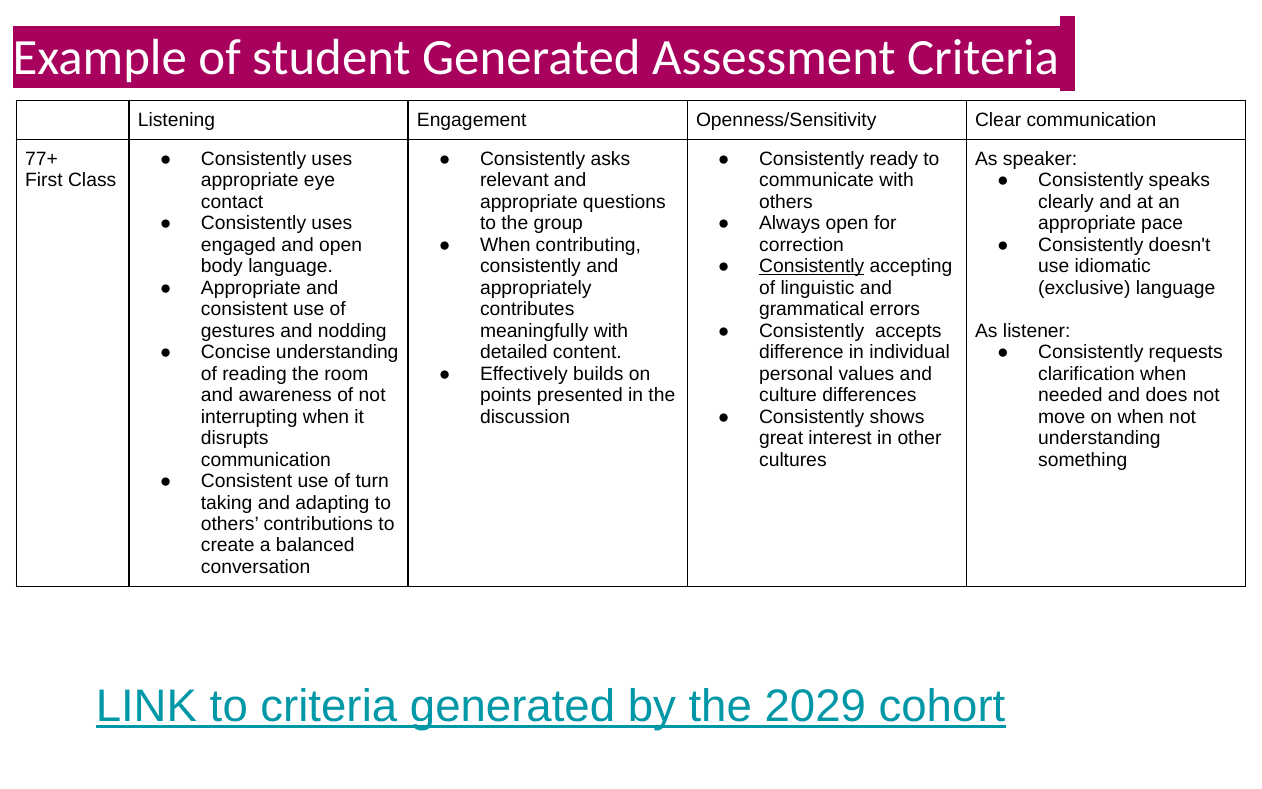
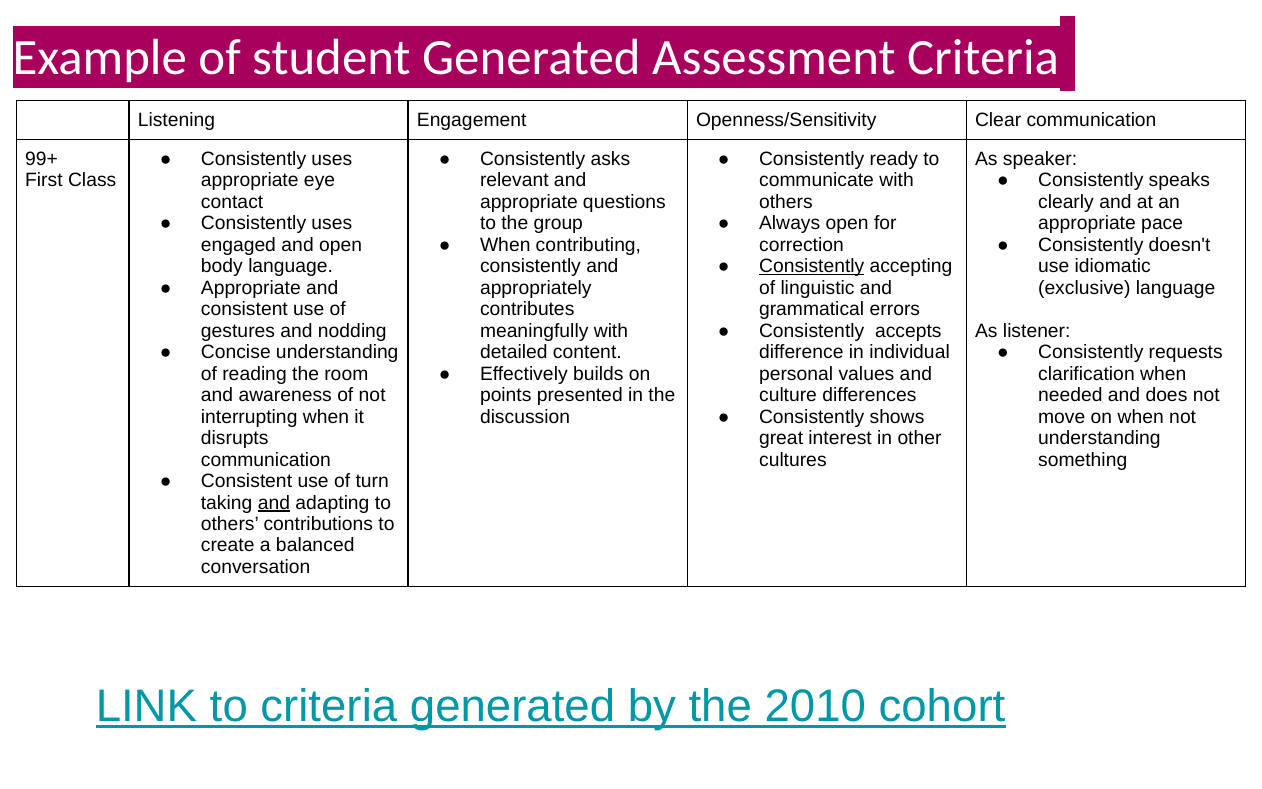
77+: 77+ -> 99+ (42, 159)
and underline: none -> present (274, 503)
2029: 2029 -> 2010 (815, 706)
